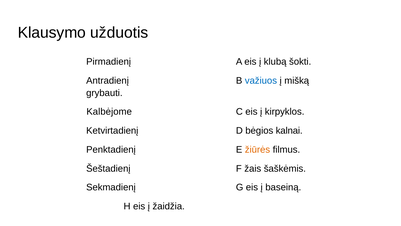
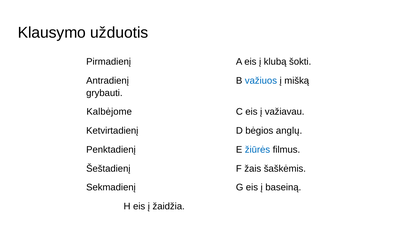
kirpyklos: kirpyklos -> važiavau (285, 112)
kalnai: kalnai -> anglų (289, 130)
žiūrės colour: orange -> blue (258, 149)
